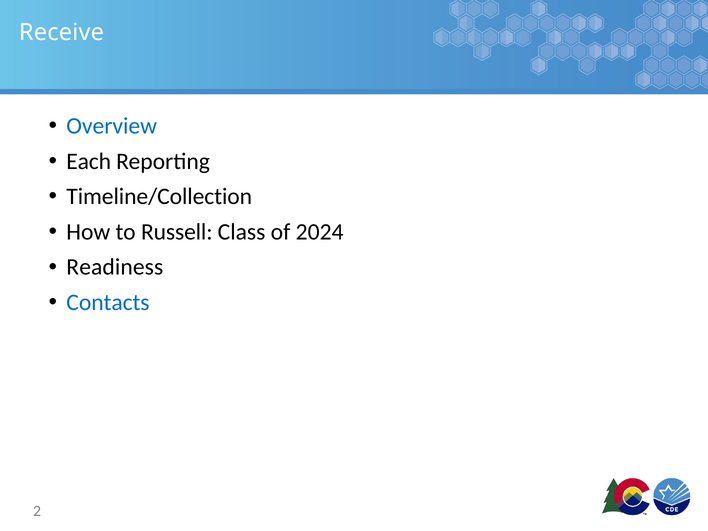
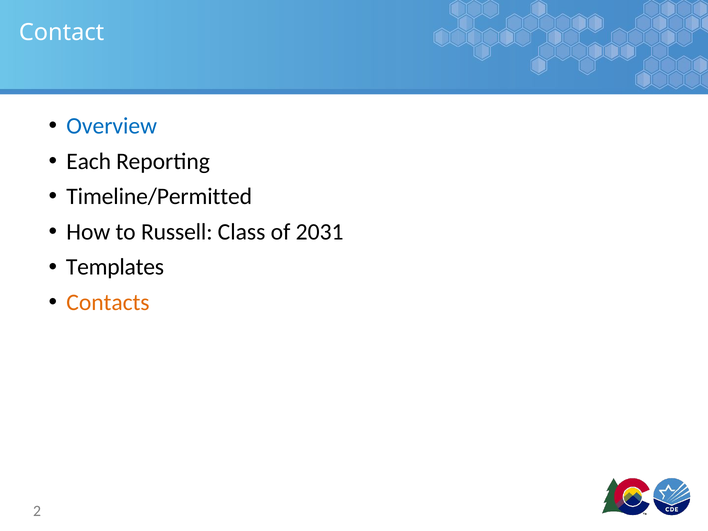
Receive: Receive -> Contact (62, 32)
Timeline/Collection: Timeline/Collection -> Timeline/Permitted (159, 197)
2024: 2024 -> 2031 (320, 232)
Readiness: Readiness -> Templates (115, 267)
Contacts colour: blue -> orange (108, 302)
